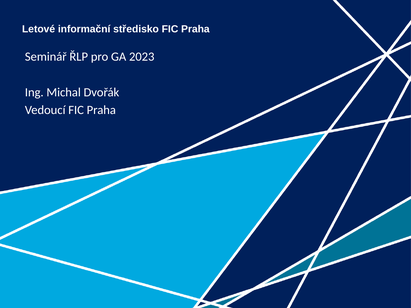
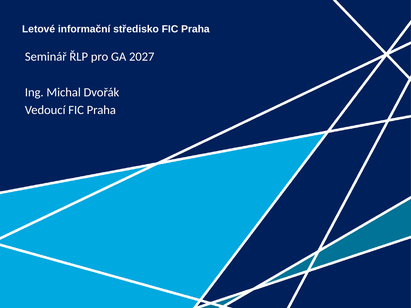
2023: 2023 -> 2027 (142, 57)
